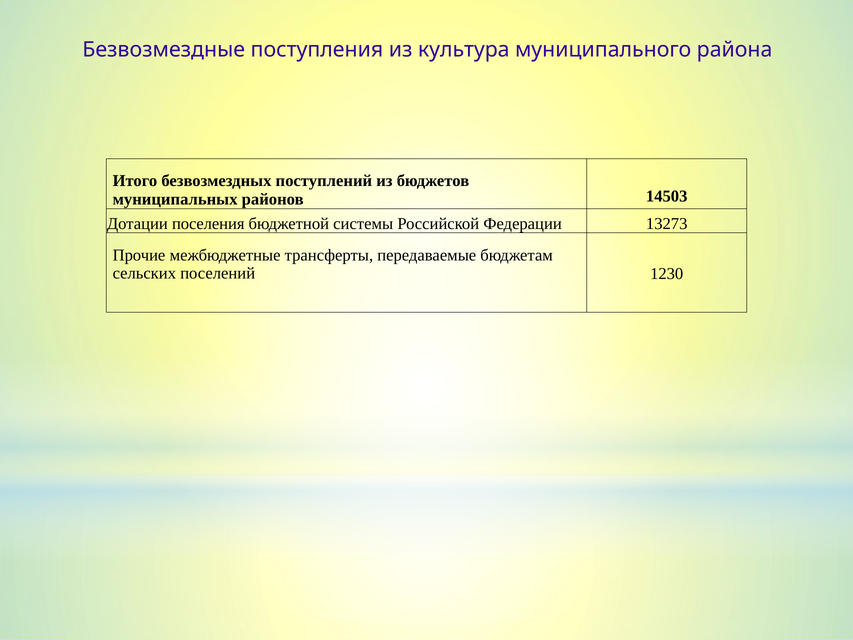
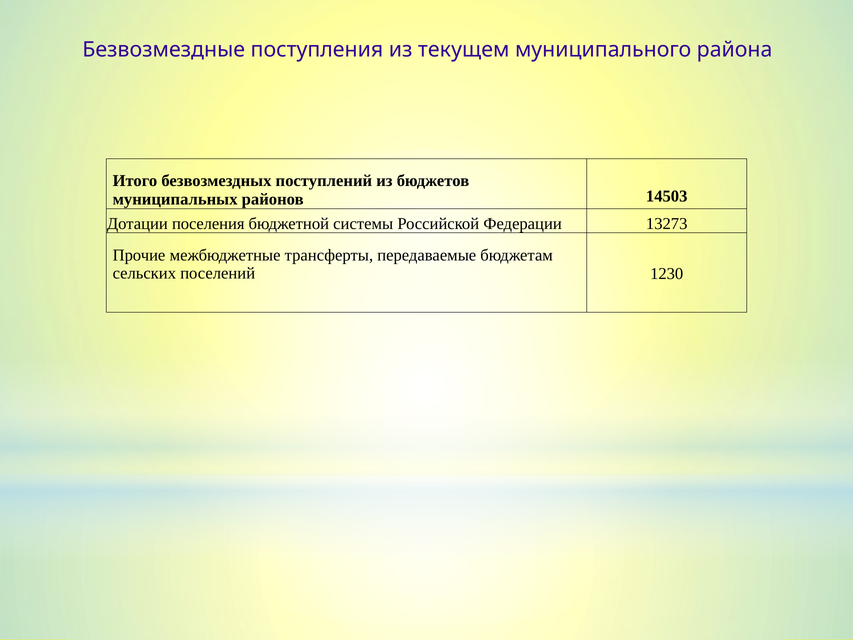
культура: культура -> текущем (464, 50)
